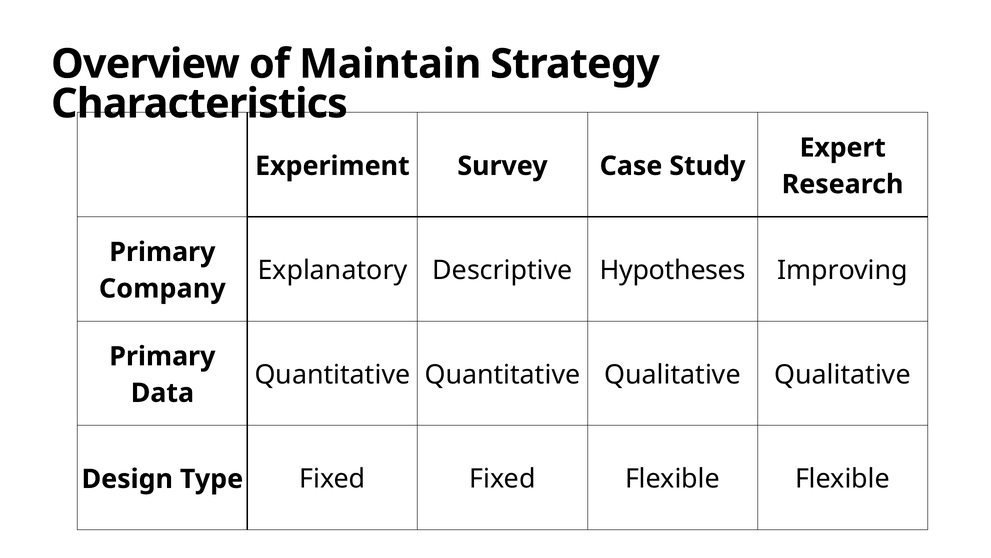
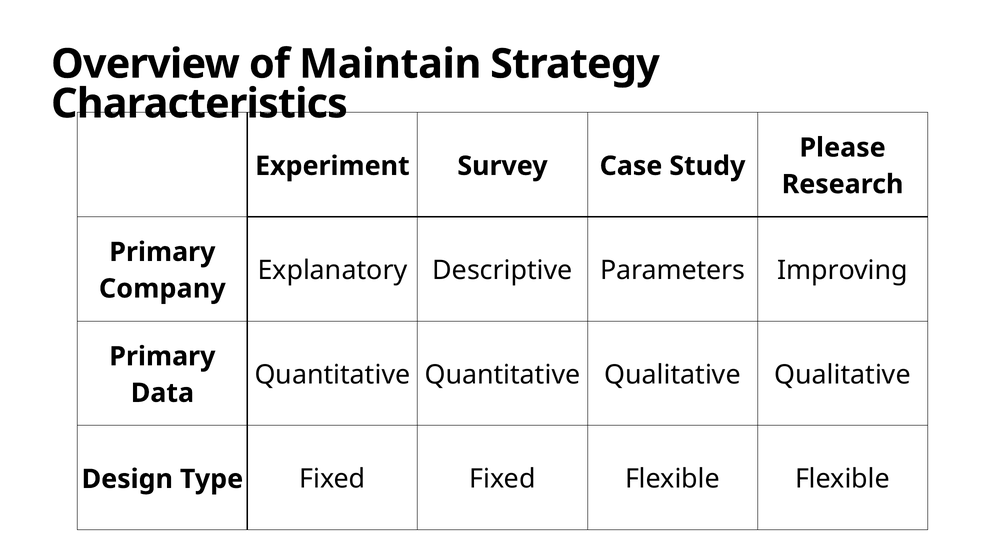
Expert: Expert -> Please (843, 148)
Hypotheses: Hypotheses -> Parameters (673, 270)
